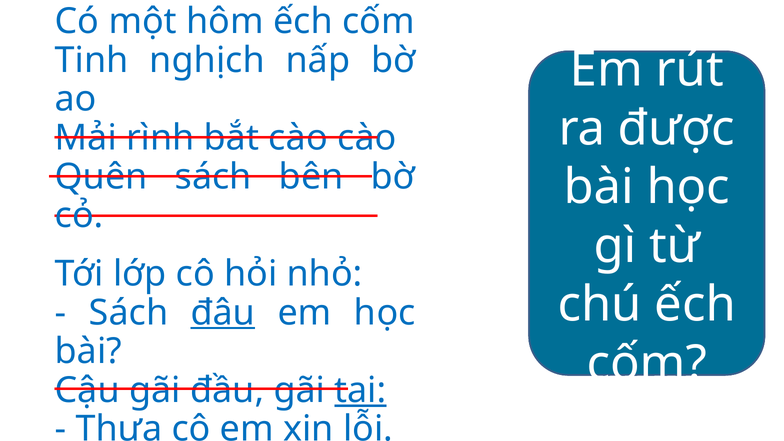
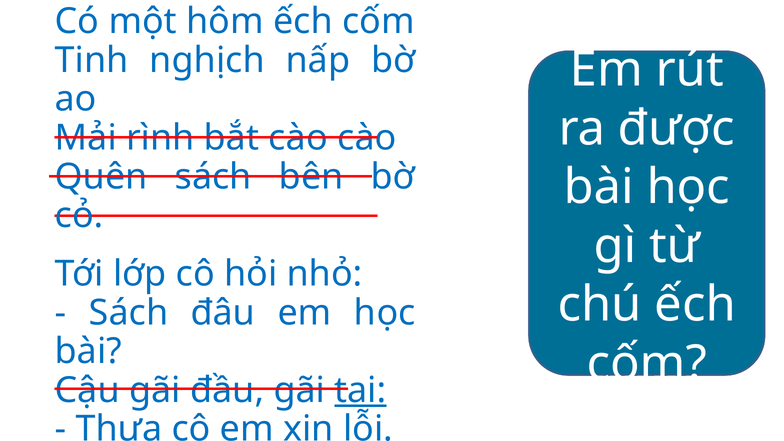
đâu underline: present -> none (223, 313)
